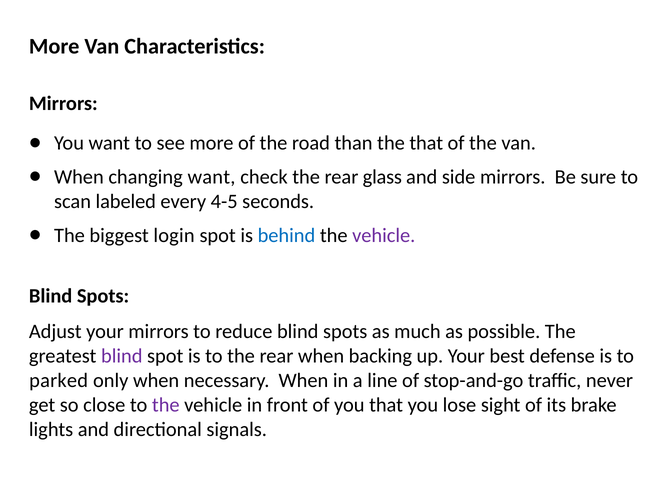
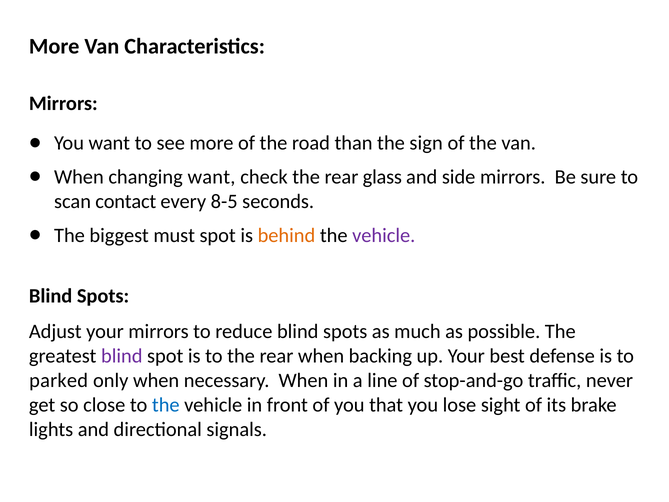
the that: that -> sign (426, 143)
labeled: labeled -> contact (126, 201)
4-5: 4-5 -> 8-5 (224, 201)
login: login -> must (174, 235)
behind colour: blue -> orange (286, 235)
the colour: purple -> blue (166, 405)
